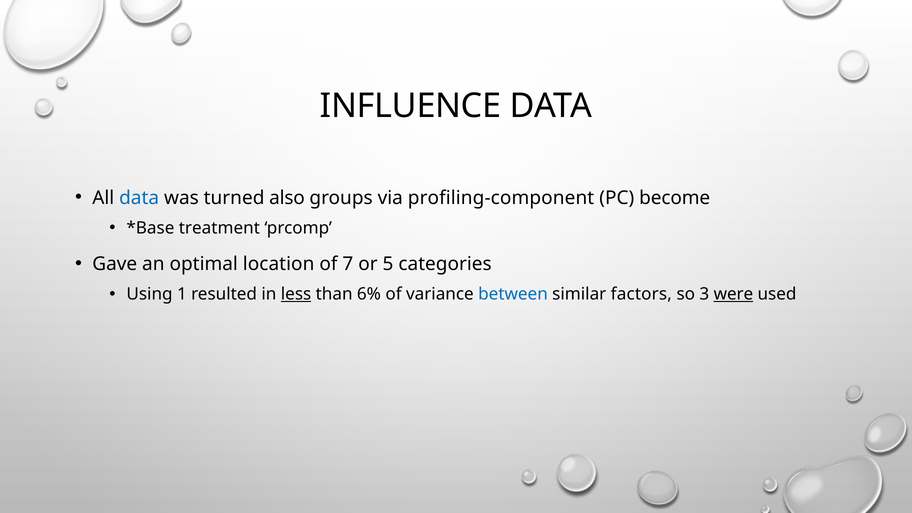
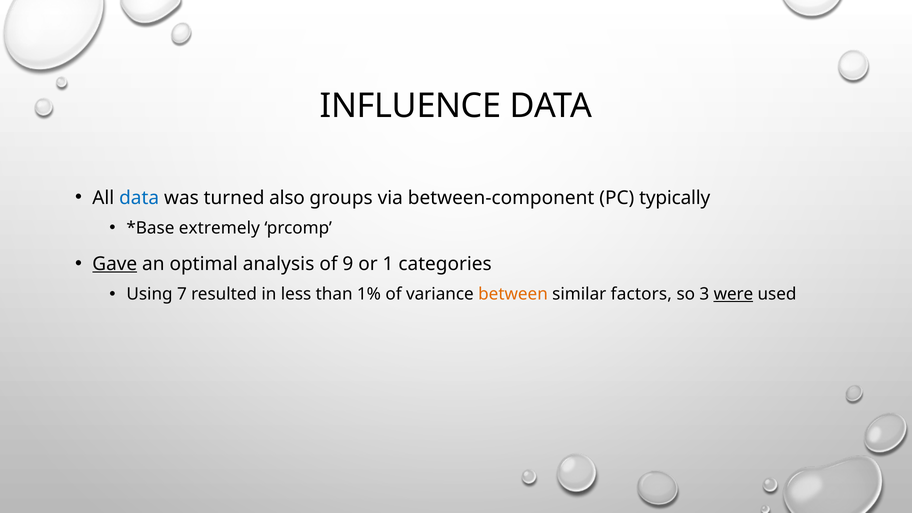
profiling-component: profiling-component -> between-component (501, 198)
become: become -> typically (675, 198)
treatment: treatment -> extremely (219, 228)
Gave underline: none -> present (115, 264)
location: location -> analysis (279, 264)
7: 7 -> 9 (348, 264)
5: 5 -> 1 (388, 264)
1: 1 -> 7 (182, 294)
less underline: present -> none (296, 294)
6%: 6% -> 1% (369, 294)
between colour: blue -> orange (513, 294)
